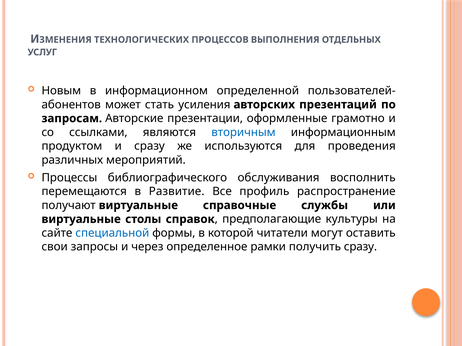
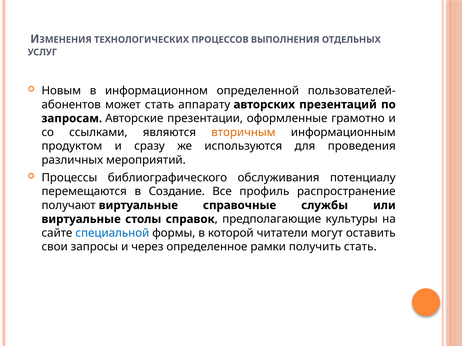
усиления: усиления -> аппарату (204, 105)
вторичным colour: blue -> orange (243, 132)
восполнить: восполнить -> потенциалу (363, 178)
Развитие: Развитие -> Создание (177, 192)
получить сразу: сразу -> стать (360, 247)
